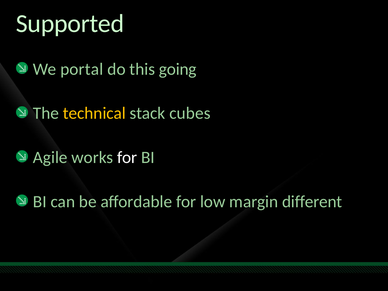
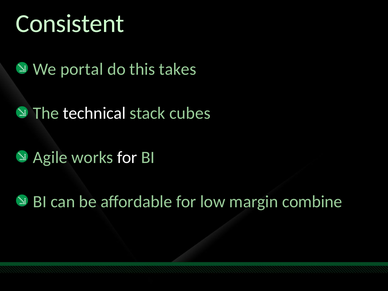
Supported: Supported -> Consistent (70, 24)
going: going -> takes (178, 69)
technical colour: yellow -> white (94, 113)
different: different -> combine (312, 202)
